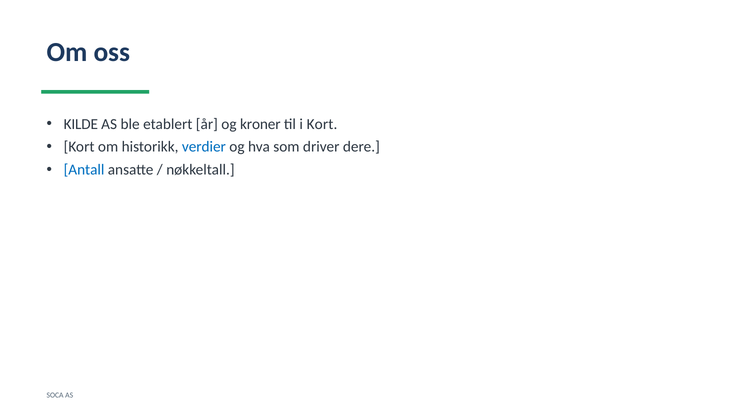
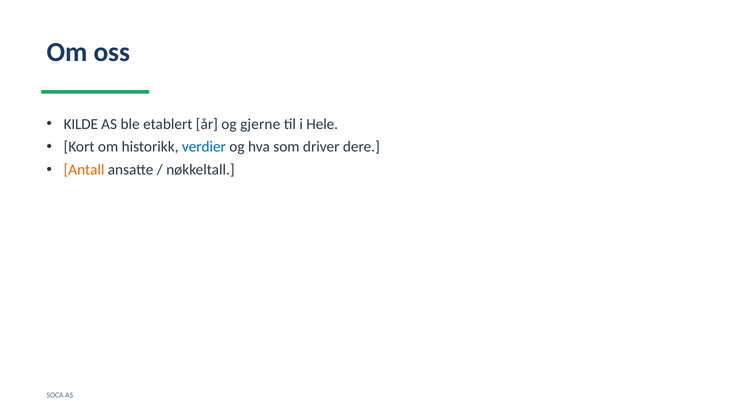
kroner: kroner -> gjerne (260, 124)
i Kort: Kort -> Hele (322, 124)
Antall colour: blue -> orange (84, 170)
